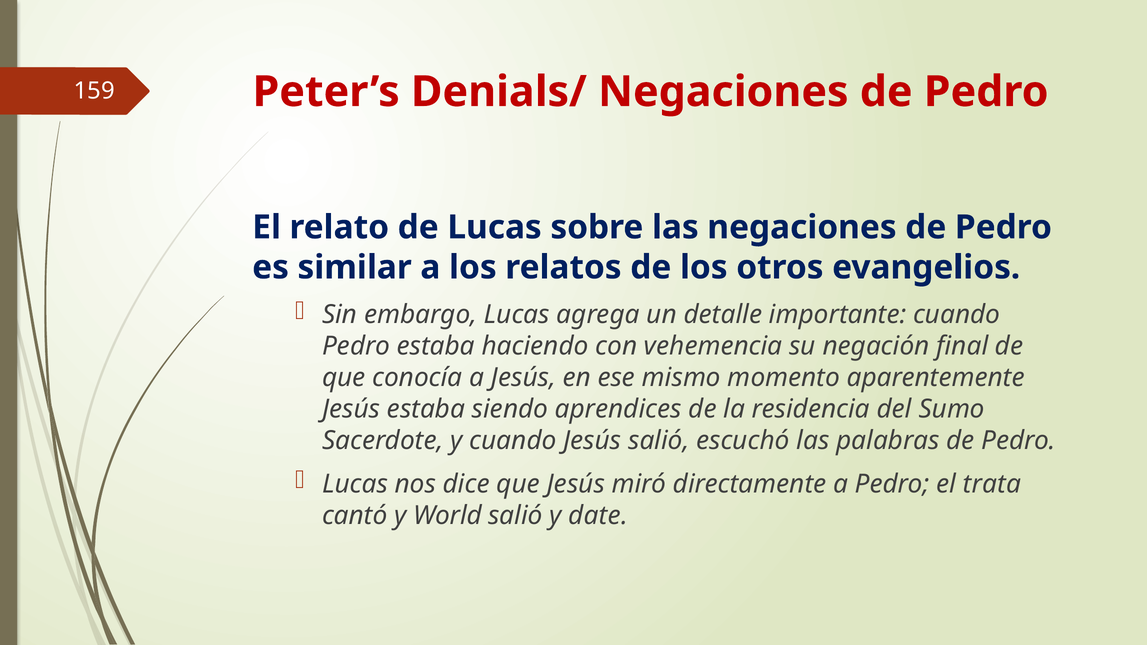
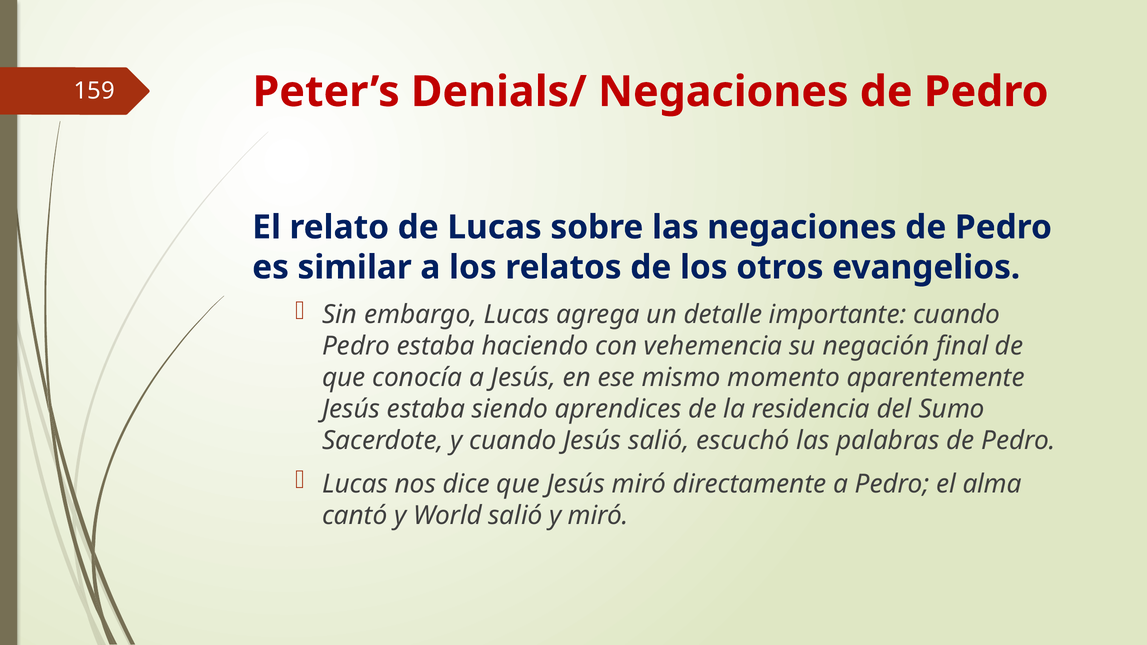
trata: trata -> alma (992, 484)
y date: date -> miró (598, 516)
